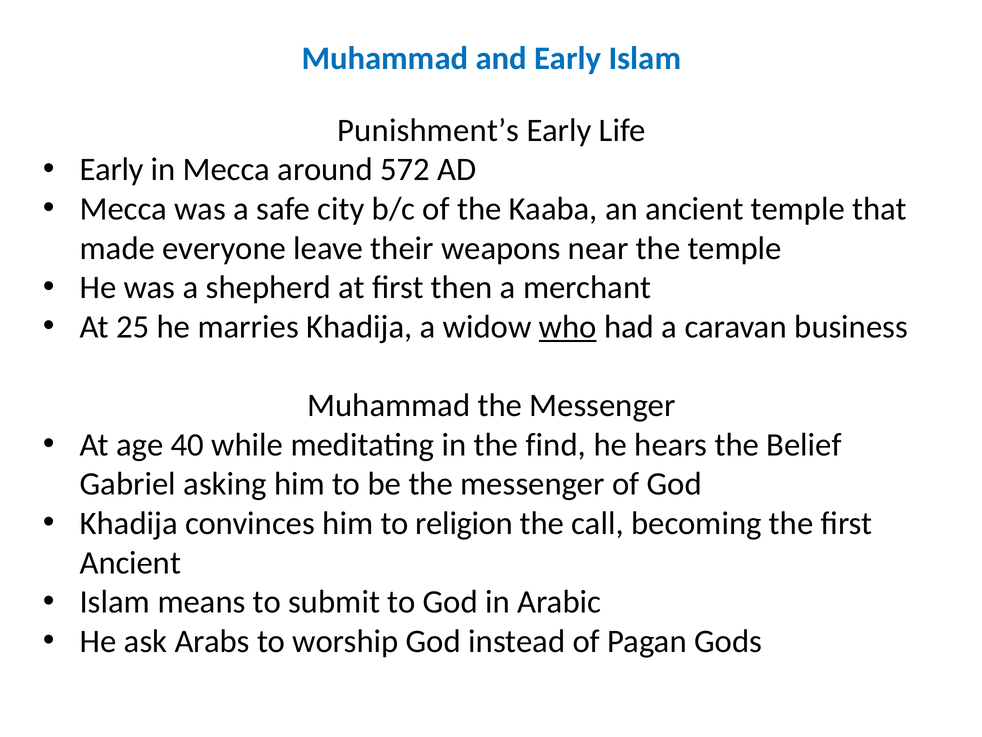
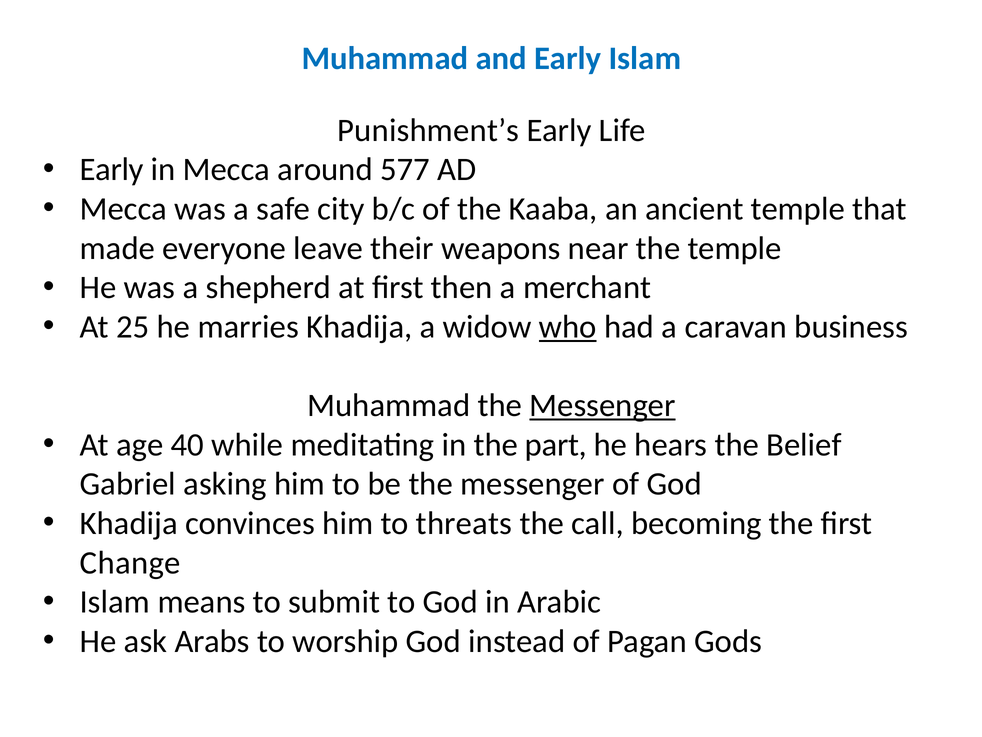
572: 572 -> 577 (405, 170)
Messenger underline: none -> present (603, 405)
find: find -> part (556, 445)
religion: religion -> threats (464, 523)
Ancient: Ancient -> Change (130, 562)
